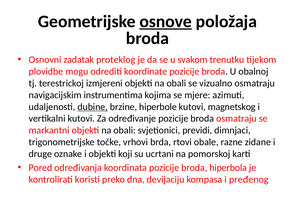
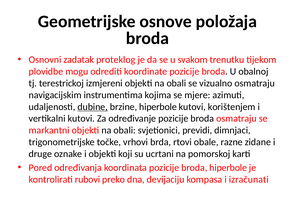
osnove underline: present -> none (166, 21)
magnetskog: magnetskog -> korištenjem (232, 107)
broda hiperbola: hiperbola -> hiperbole (228, 168)
koristi: koristi -> rubovi (87, 180)
pređenog: pređenog -> izračunati (249, 180)
